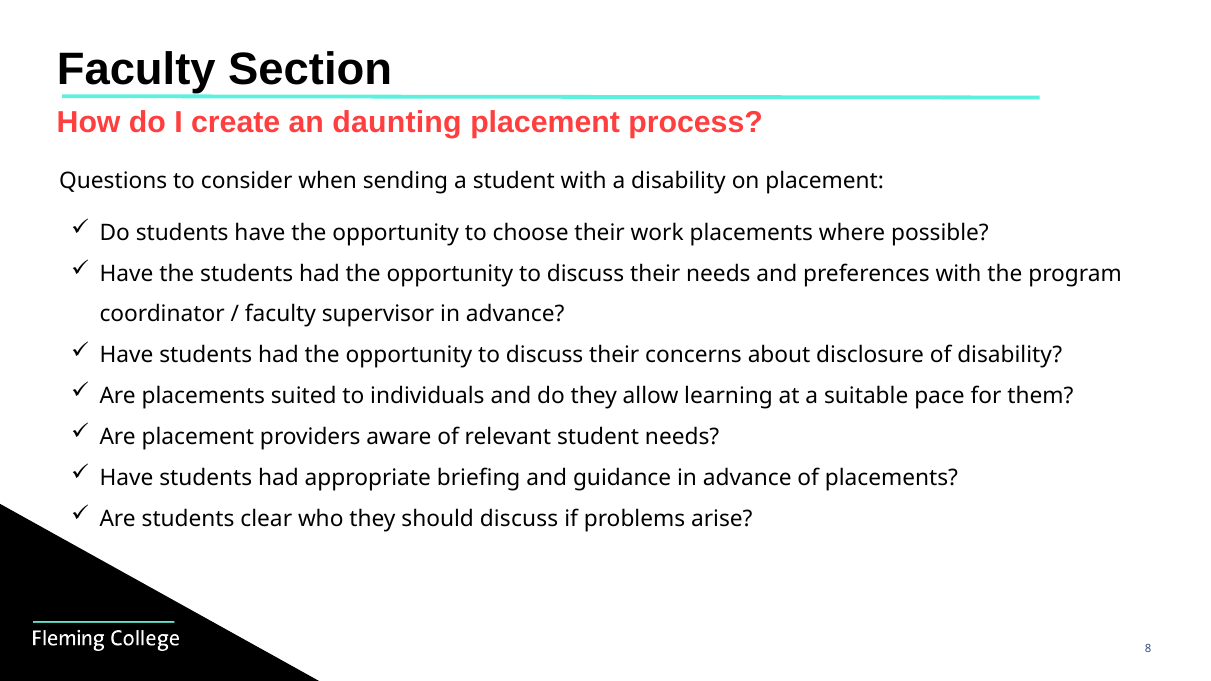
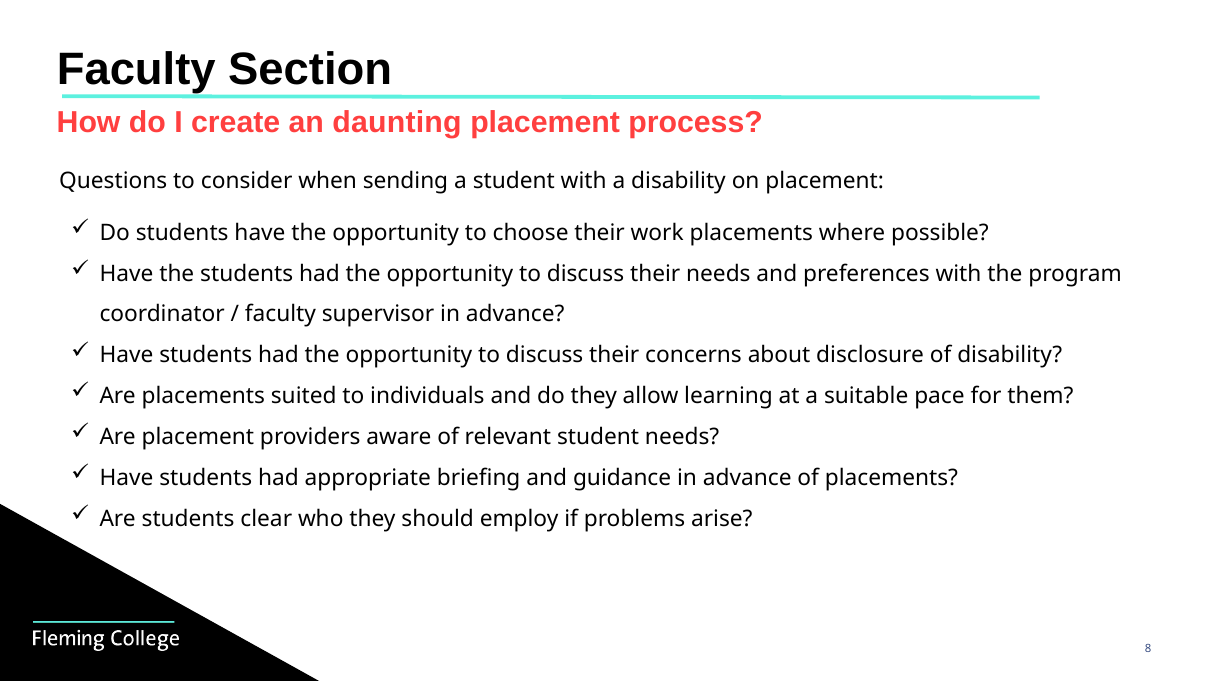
should discuss: discuss -> employ (519, 519)
